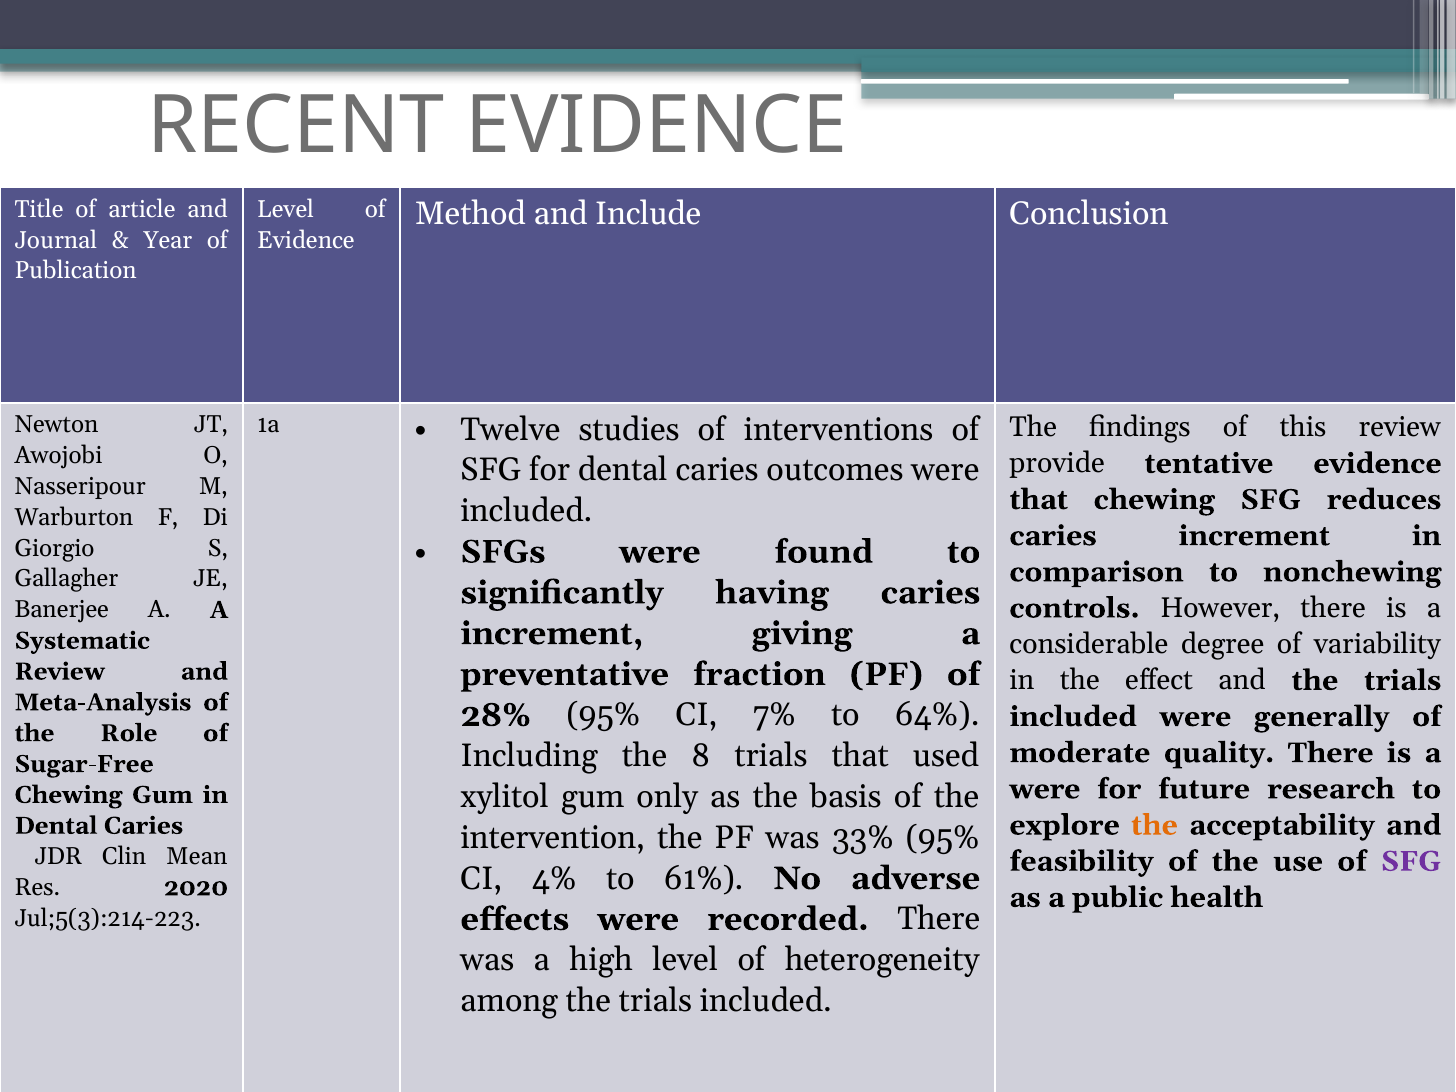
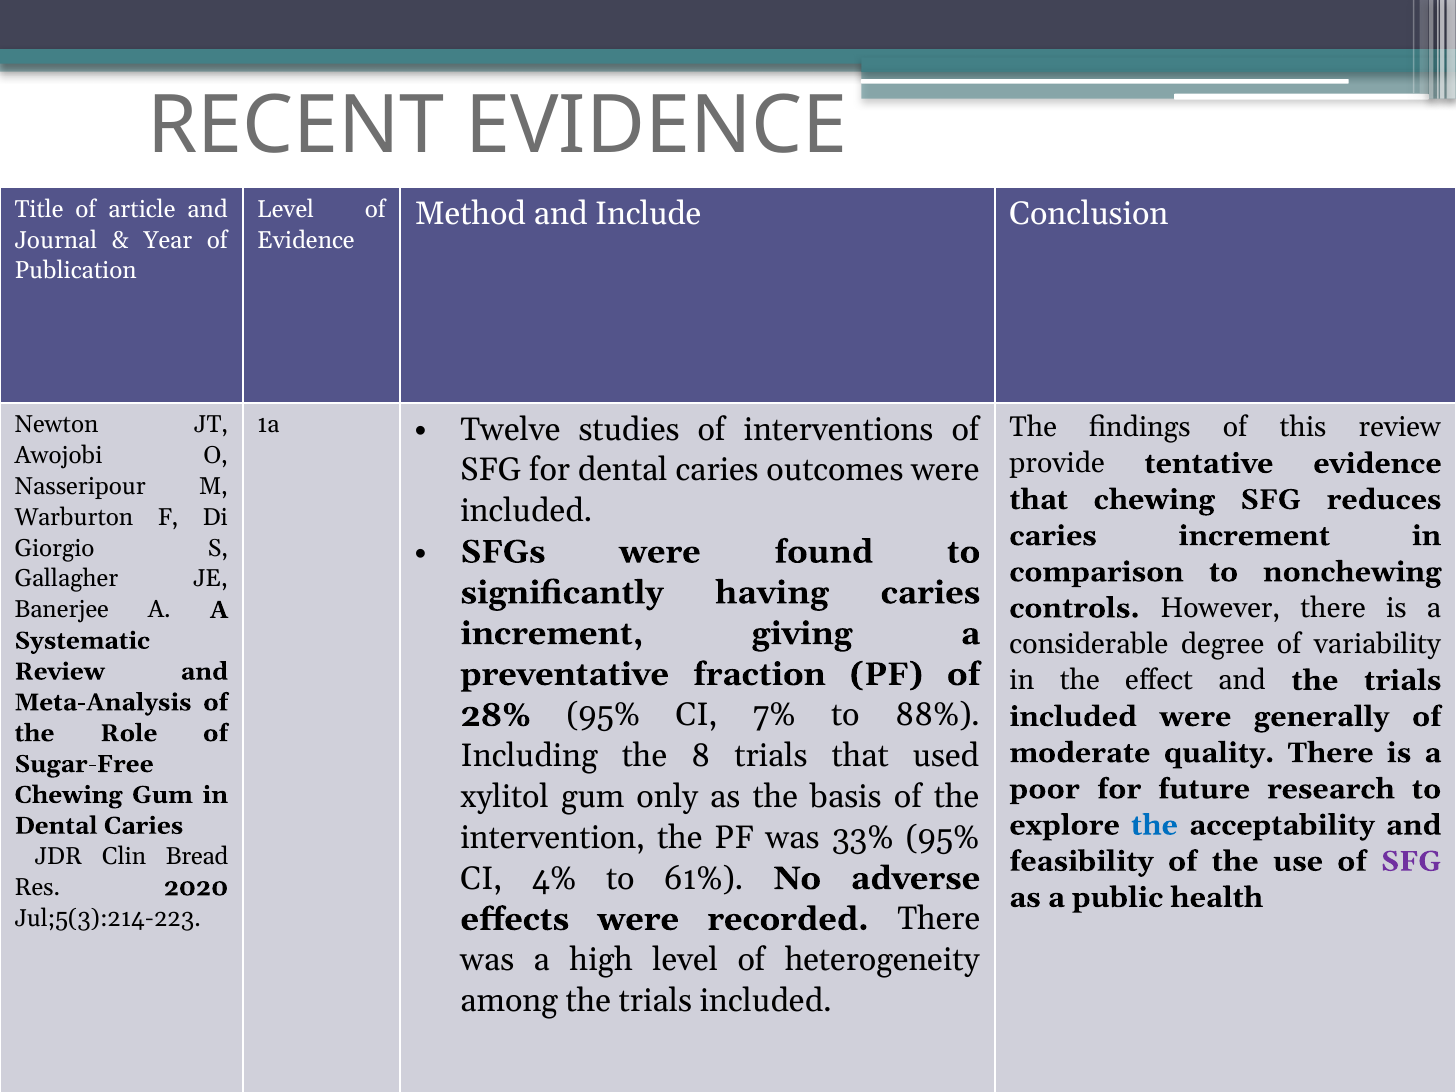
64%: 64% -> 88% (937, 715)
were: were -> poor (1045, 789)
the colour: orange -> blue (1154, 825)
Mean: Mean -> Bread (197, 857)
